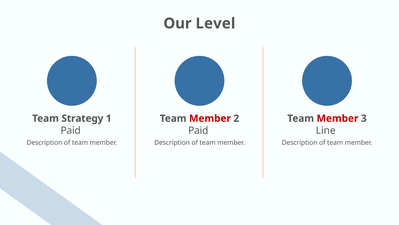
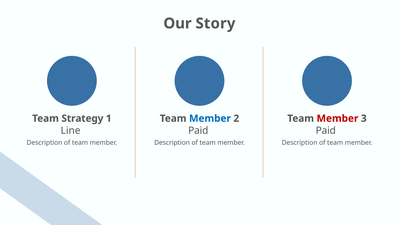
Level: Level -> Story (215, 23)
Member colour: red -> blue (210, 118)
Paid: Paid -> Line (71, 130)
Line: Line -> Paid (326, 130)
